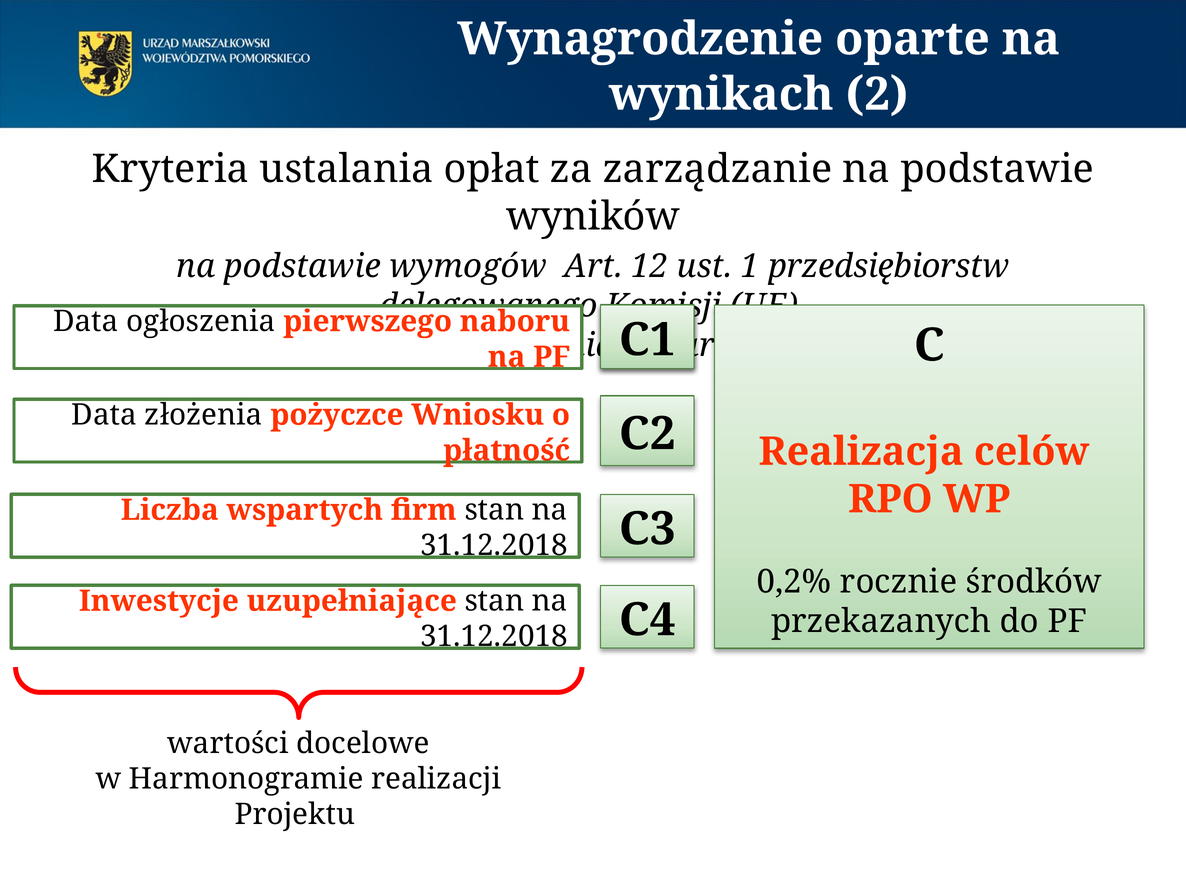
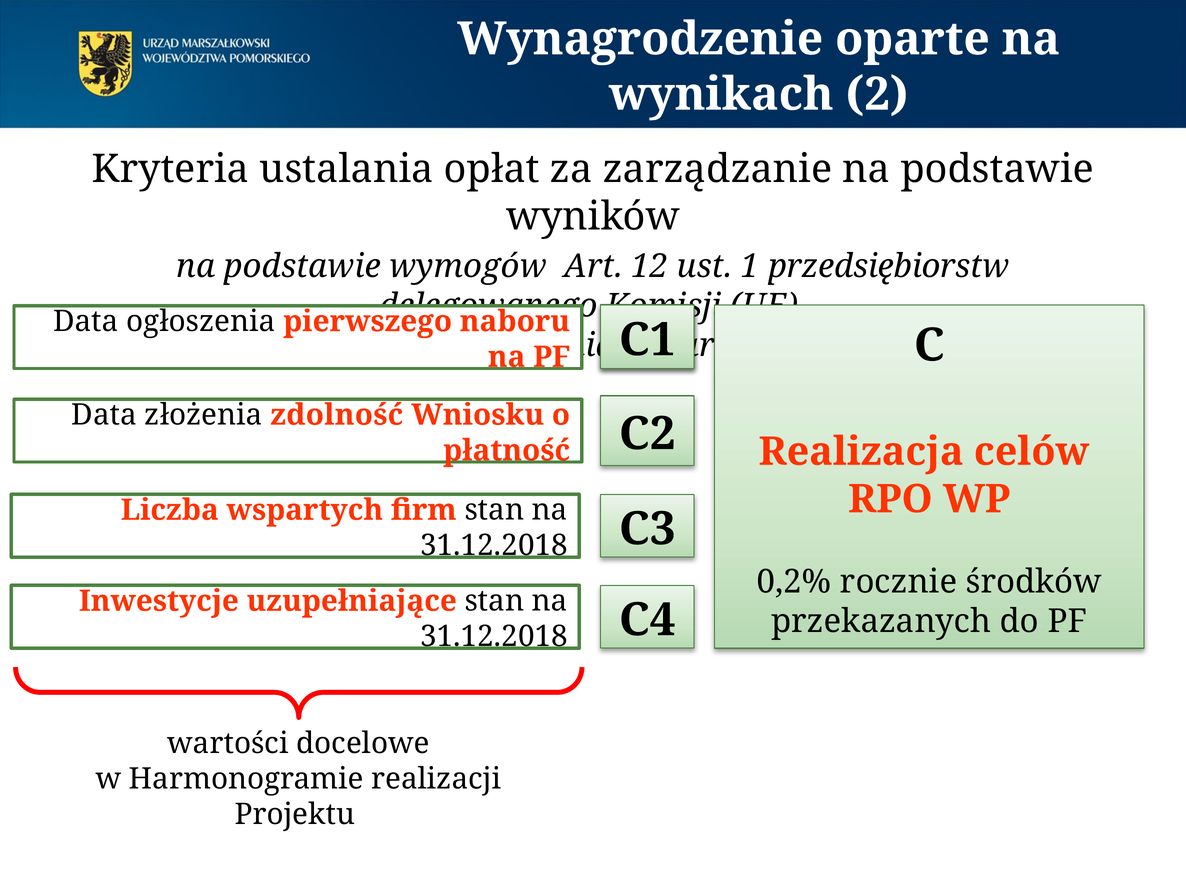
pożyczce: pożyczce -> zdolność (337, 415)
